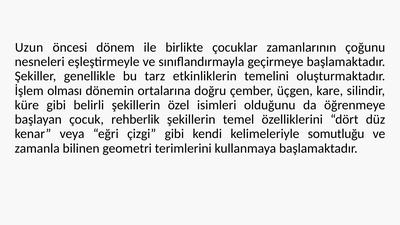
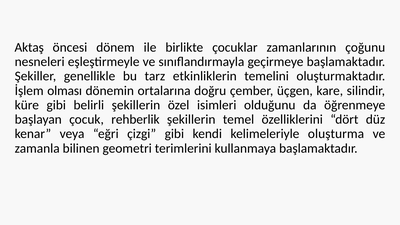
Uzun: Uzun -> Aktaş (29, 47)
somutluğu: somutluğu -> oluşturma (336, 134)
